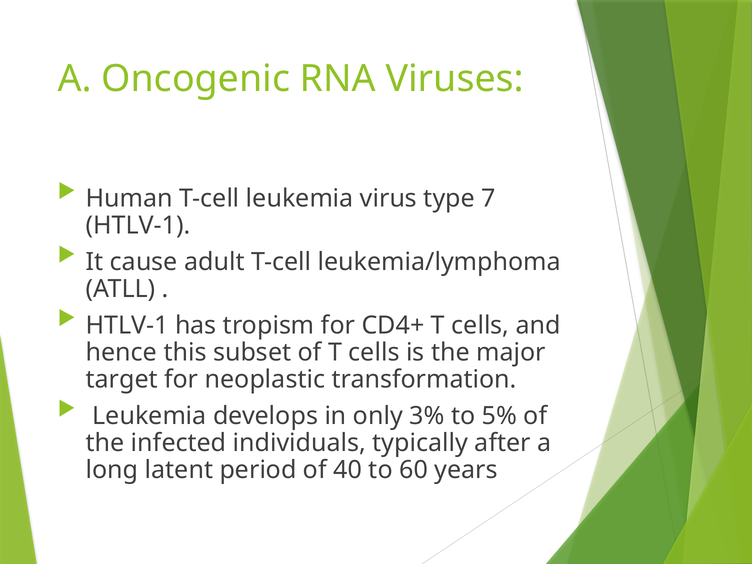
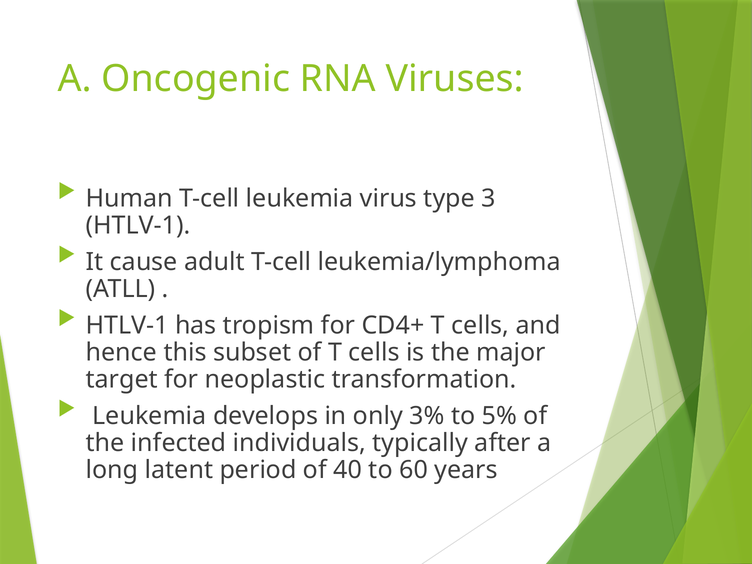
7: 7 -> 3 (489, 198)
